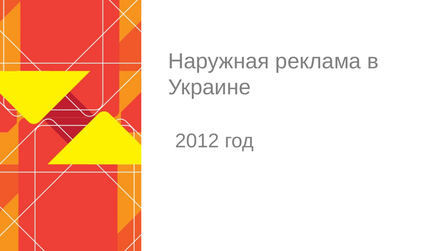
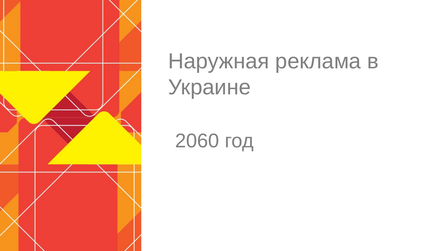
2012: 2012 -> 2060 (197, 141)
